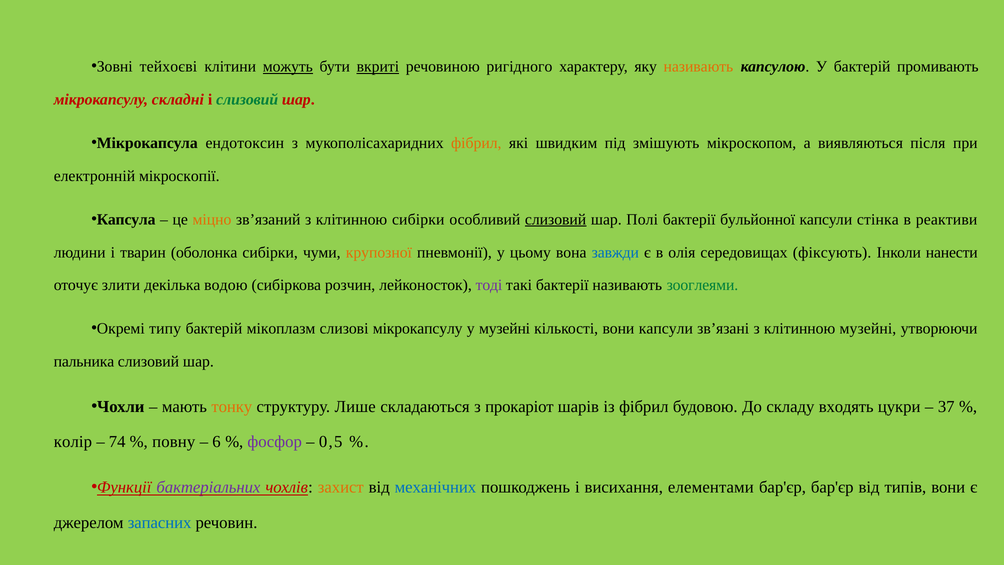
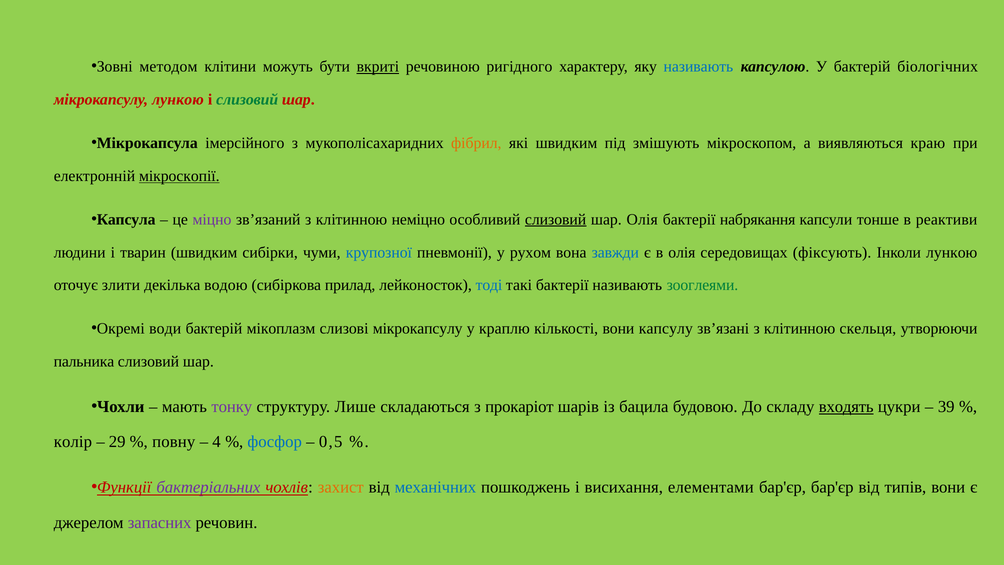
тейхоєві: тейхоєві -> методом (168, 67)
можуть underline: present -> none (288, 67)
називають colour: orange -> blue (698, 67)
промивають: промивають -> біологічних (938, 67)
мікрокапсулу складні: складні -> лункою (178, 100)
ендотоксин: ендотоксин -> імерсійного (245, 143)
після: після -> краю (928, 143)
мікроскопії underline: none -> present (179, 176)
міцно colour: orange -> purple (212, 219)
клітинною сибірки: сибірки -> неміцно (418, 219)
шар Полі: Полі -> Олія (642, 219)
бульйонної: бульйонної -> набрякання (758, 219)
стінка: стінка -> тонше (878, 219)
тварин оболонка: оболонка -> швидким (204, 252)
крупозної colour: orange -> blue (379, 252)
цьому: цьому -> рухом (530, 252)
Інколи нанести: нанести -> лункою (952, 252)
розчин: розчин -> прилад (350, 285)
тоді colour: purple -> blue (489, 285)
типу: типу -> води (165, 329)
у музейні: музейні -> краплю (504, 329)
вони капсули: капсули -> капсулу (666, 329)
клітинною музейні: музейні -> скельця (868, 329)
тонку colour: orange -> purple (232, 407)
із фібрил: фібрил -> бацила (644, 407)
входять underline: none -> present (846, 407)
37: 37 -> 39 (946, 407)
74: 74 -> 29 (117, 442)
6: 6 -> 4 (217, 442)
фосфор colour: purple -> blue (275, 442)
запасних colour: blue -> purple (160, 522)
